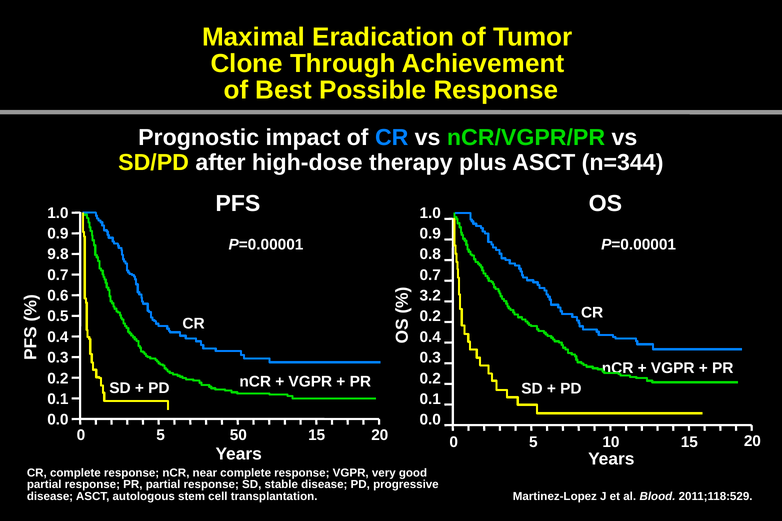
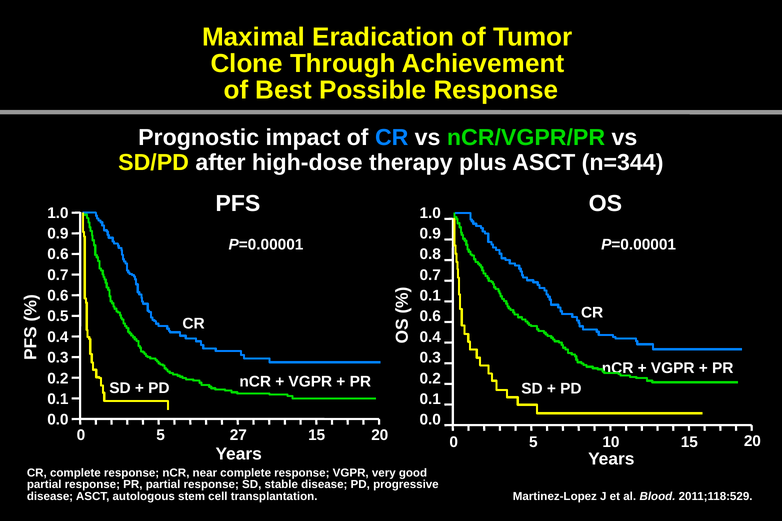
9.8: 9.8 -> 0.6 (58, 254)
3.2: 3.2 -> 0.1 (430, 296)
0.2: 0.2 -> 0.6 (430, 317)
50: 50 -> 27 (238, 435)
